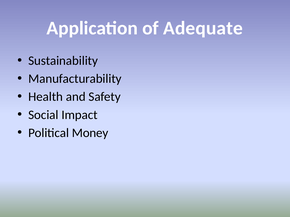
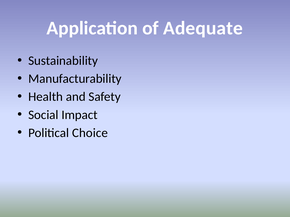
Money: Money -> Choice (90, 133)
